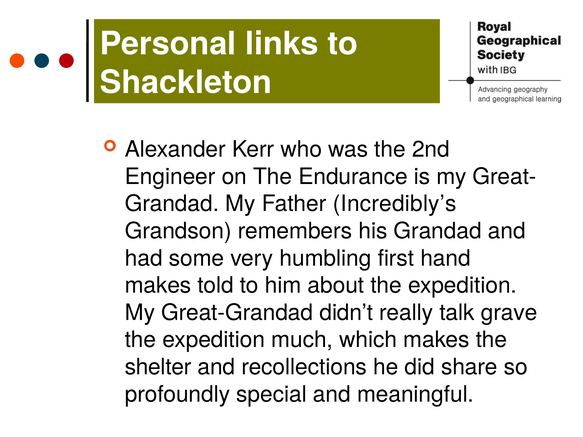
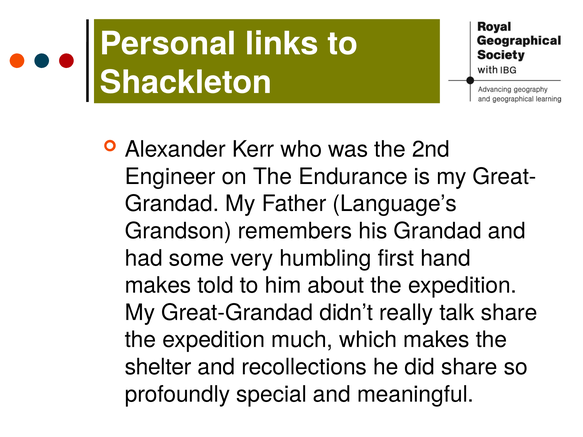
Incredibly’s: Incredibly’s -> Language’s (395, 204)
talk grave: grave -> share (509, 313)
